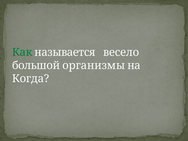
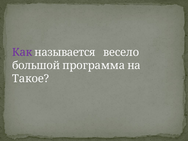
Как colour: green -> purple (22, 52)
организмы: организмы -> программа (94, 65)
Когда: Когда -> Такое (31, 79)
